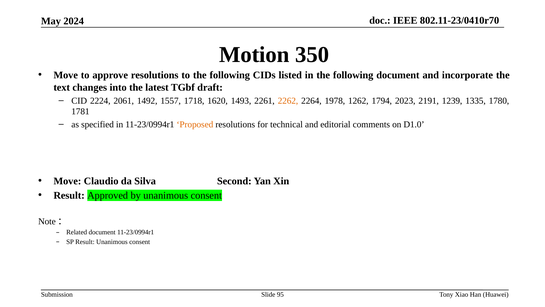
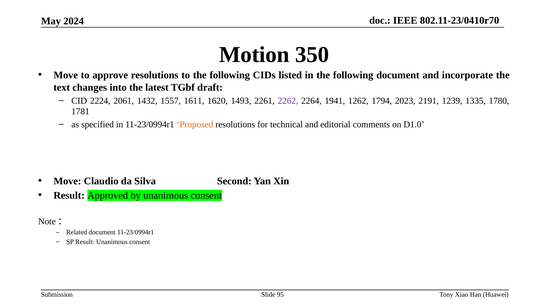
1492: 1492 -> 1432 (147, 101)
1718: 1718 -> 1611 (194, 101)
2262 colour: orange -> purple (288, 101)
1978: 1978 -> 1941 (335, 101)
